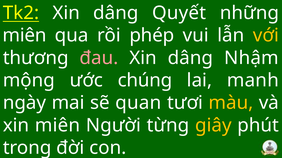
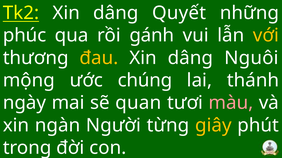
miên: miên -> phúc (25, 35)
phép: phép -> gánh (152, 35)
đau colour: pink -> yellow (99, 58)
Nhậm: Nhậm -> Nguôi (251, 58)
manh: manh -> thánh (253, 81)
màu colour: yellow -> pink (231, 103)
xin miên: miên -> ngàn (58, 126)
